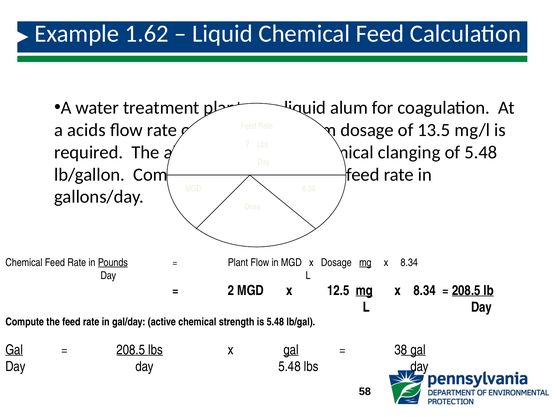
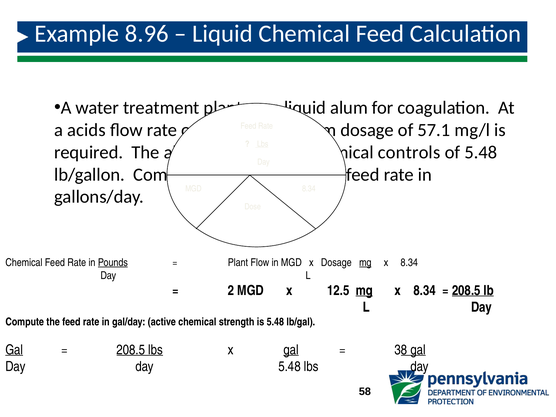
1.62: 1.62 -> 8.96 (147, 34)
13.5: 13.5 -> 57.1 (434, 130)
clanging: clanging -> controls (409, 152)
